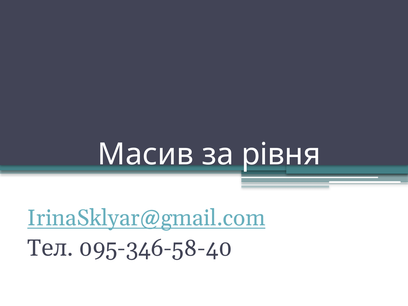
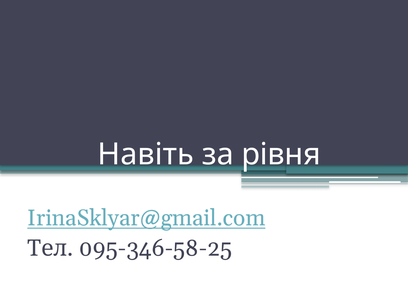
Масив: Масив -> Навіть (146, 155)
095-346-58-40: 095-346-58-40 -> 095-346-58-25 (156, 248)
